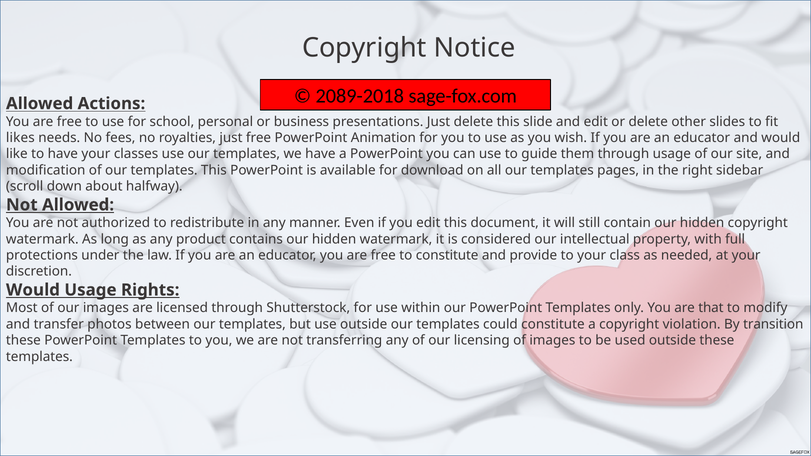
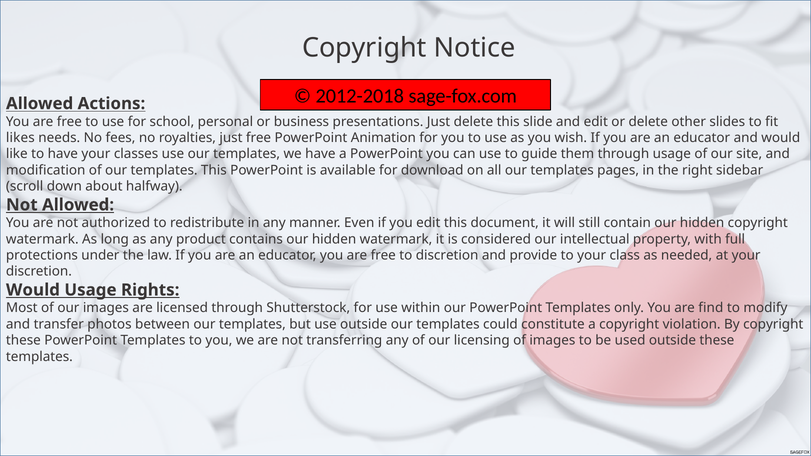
2089-2018: 2089-2018 -> 2012-2018 (360, 96)
to constitute: constitute -> discretion (447, 255)
that: that -> find (711, 308)
By transition: transition -> copyright (773, 324)
